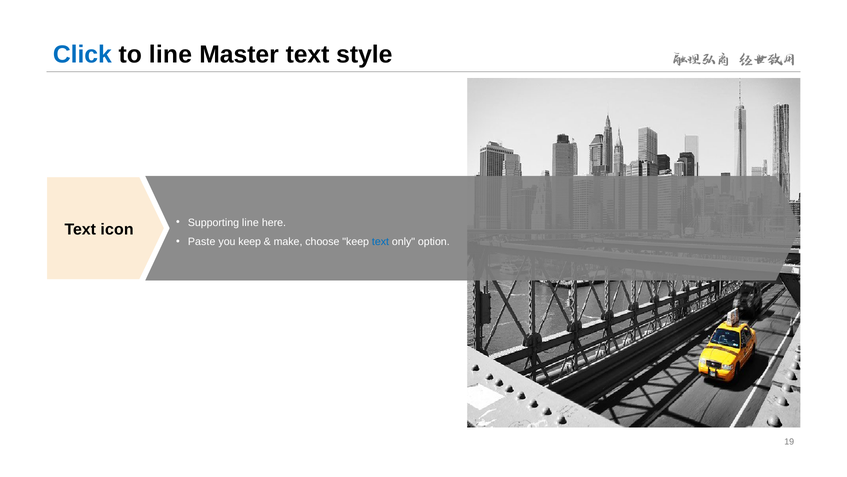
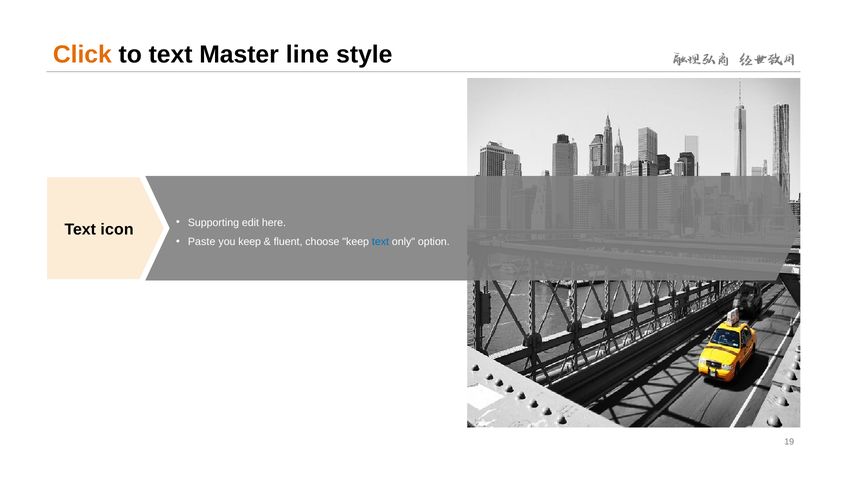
Click colour: blue -> orange (82, 55)
to line: line -> text (171, 55)
Master text: text -> line (307, 55)
Supporting line: line -> edit (250, 222)
make: make -> fluent (288, 241)
